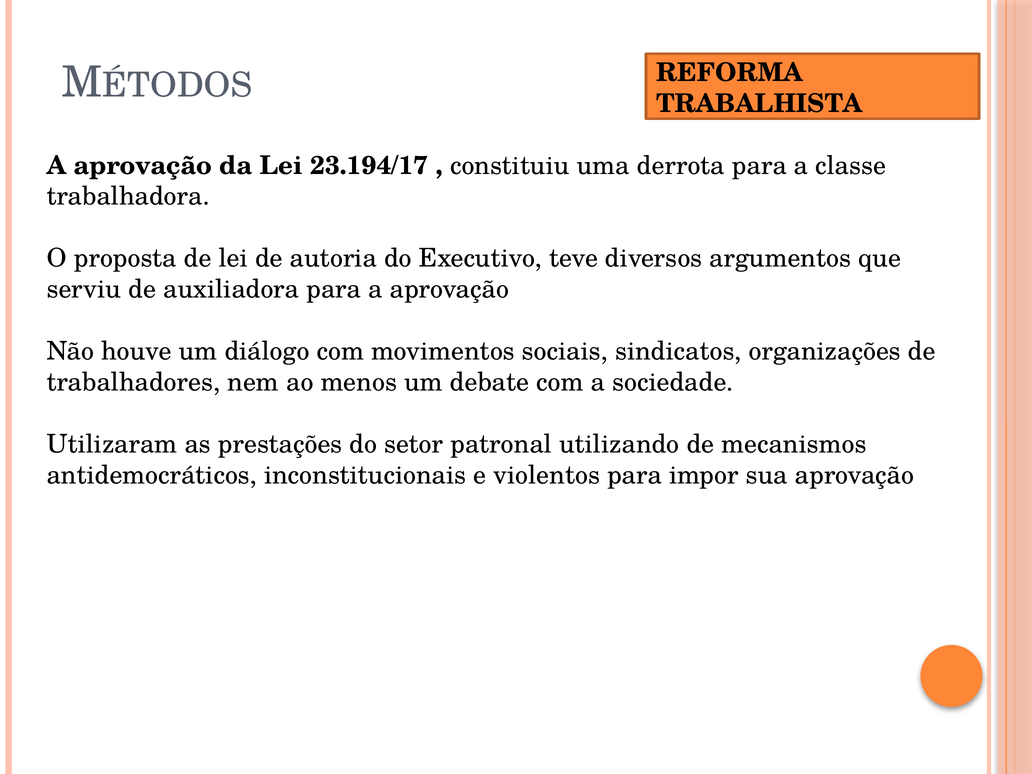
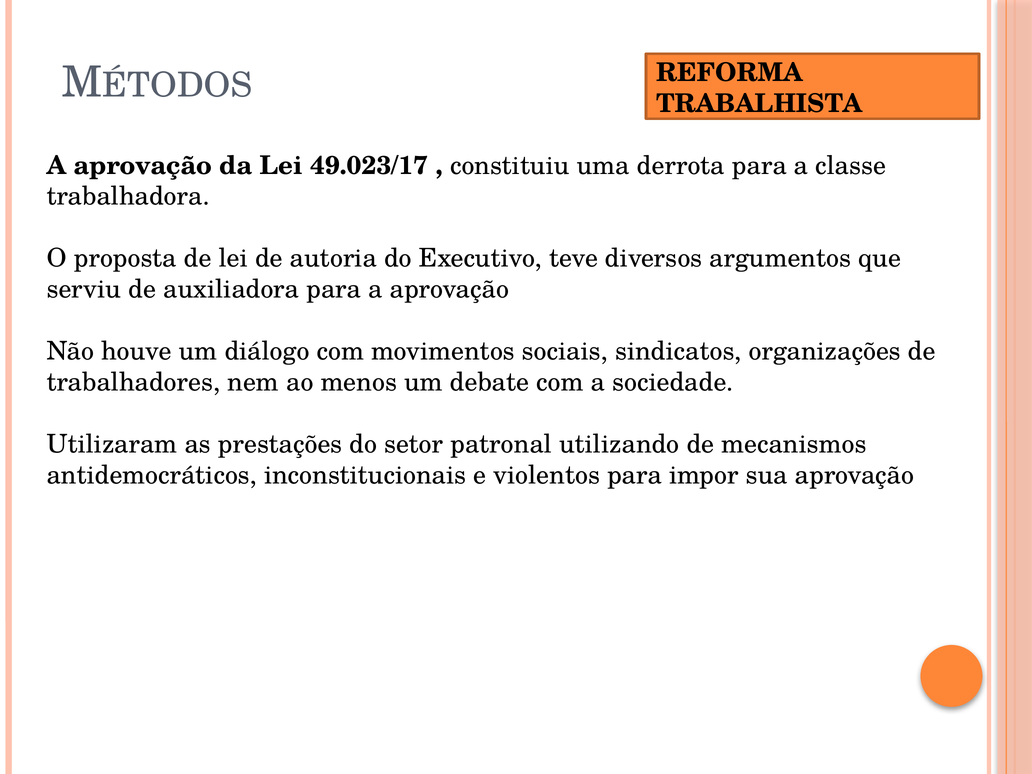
23.194/17: 23.194/17 -> 49.023/17 (369, 166)
